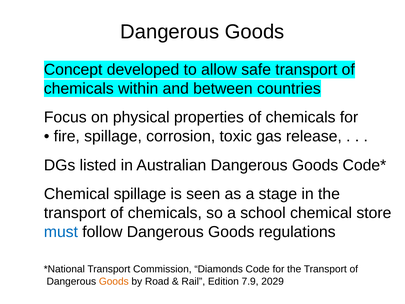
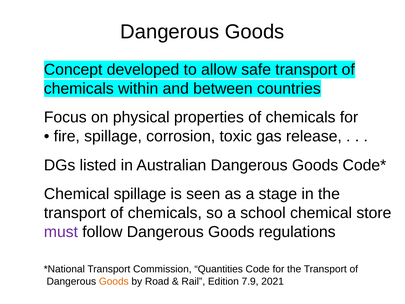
must colour: blue -> purple (61, 232)
Diamonds: Diamonds -> Quantities (219, 269)
2029: 2029 -> 2021 (273, 281)
